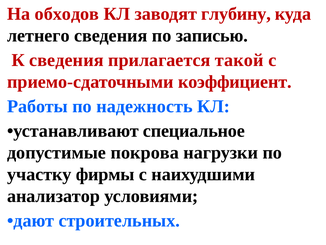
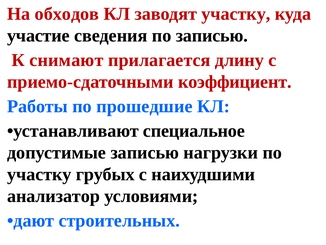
заводят глубину: глубину -> участку (236, 14)
летнего: летнего -> участие (38, 35)
К сведения: сведения -> снимают (66, 60)
такой: такой -> длину (239, 60)
надежность: надежность -> прошедшие (144, 106)
допустимые покрова: покрова -> записью (145, 152)
фирмы: фирмы -> грубых (105, 174)
